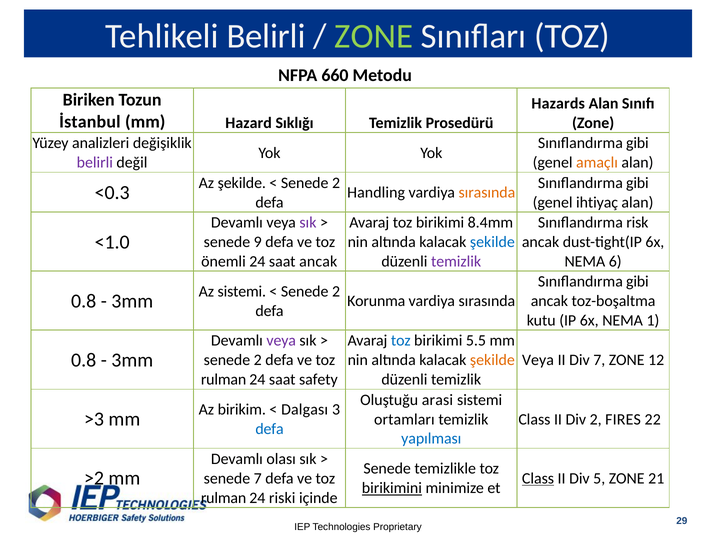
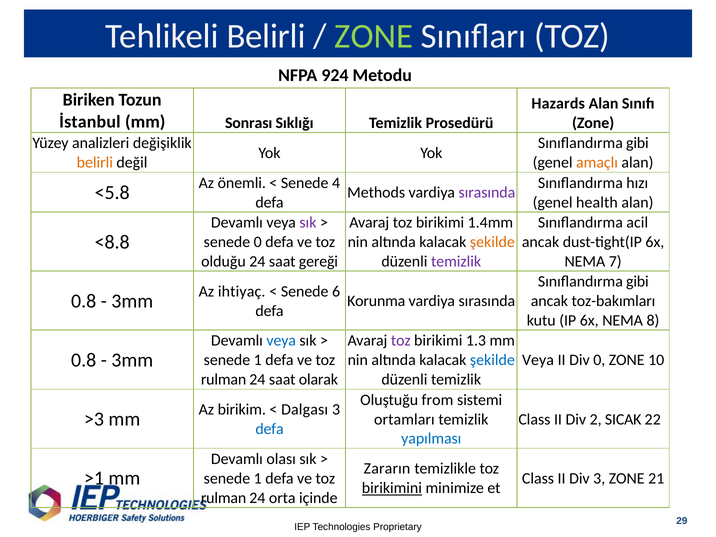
660: 660 -> 924 (335, 75)
Hazard: Hazard -> Sonrası (249, 123)
belirli colour: purple -> orange (95, 163)
Az şekilde: şekilde -> önemli (242, 183)
2: 2 -> 4 (336, 183)
gibi: gibi -> hızı (637, 183)
<0.3: <0.3 -> <5.8 (112, 193)
Handling: Handling -> Methods (376, 193)
sırasında colour: orange -> purple (487, 193)
ihtiyaç: ihtiyaç -> health (597, 202)
8.4mm: 8.4mm -> 1.4mm (490, 222)
risk: risk -> acil (637, 222)
<1.0: <1.0 -> <8.8 (112, 242)
senede 9: 9 -> 0 (258, 242)
şekilde colour: blue -> orange (492, 242)
önemli: önemli -> olduğu (223, 261)
saat ancak: ancak -> gereği (318, 261)
6: 6 -> 7 (615, 261)
Az sistemi: sistemi -> ihtiyaç (242, 291)
2: 2 -> 6 (336, 291)
toz-boşaltma: toz-boşaltma -> toz-bakımları (613, 301)
1: 1 -> 8 (653, 321)
veya colour: purple -> blue (281, 341)
toz colour: blue -> purple (401, 341)
5.5: 5.5 -> 1.3 (476, 341)
2: 2 -> 1 (258, 360)
şekilde colour: orange -> blue (492, 360)
Div 7: 7 -> 0 (599, 360)
12: 12 -> 10 (656, 360)
safety: safety -> olarak (318, 380)
arasi: arasi -> from (437, 400)
FIRES: FIRES -> SICAK (623, 419)
Senede: Senede -> Zararın (387, 469)
>2: >2 -> >1 (94, 478)
7: 7 -> 1 (258, 478)
Class underline: present -> none (538, 478)
Div 5: 5 -> 3 (599, 478)
riski: riski -> orta (282, 498)
